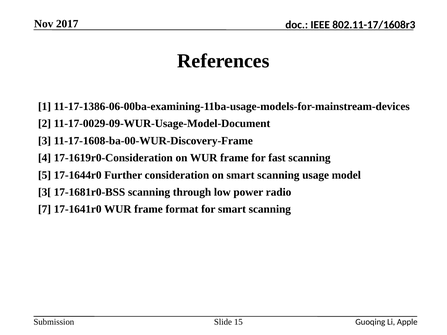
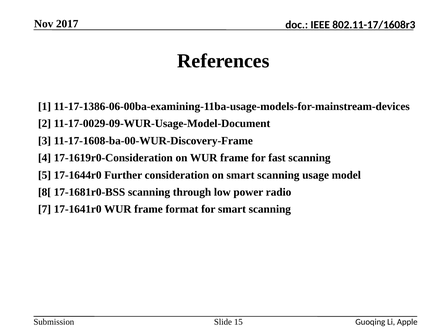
3[: 3[ -> 8[ (45, 192)
